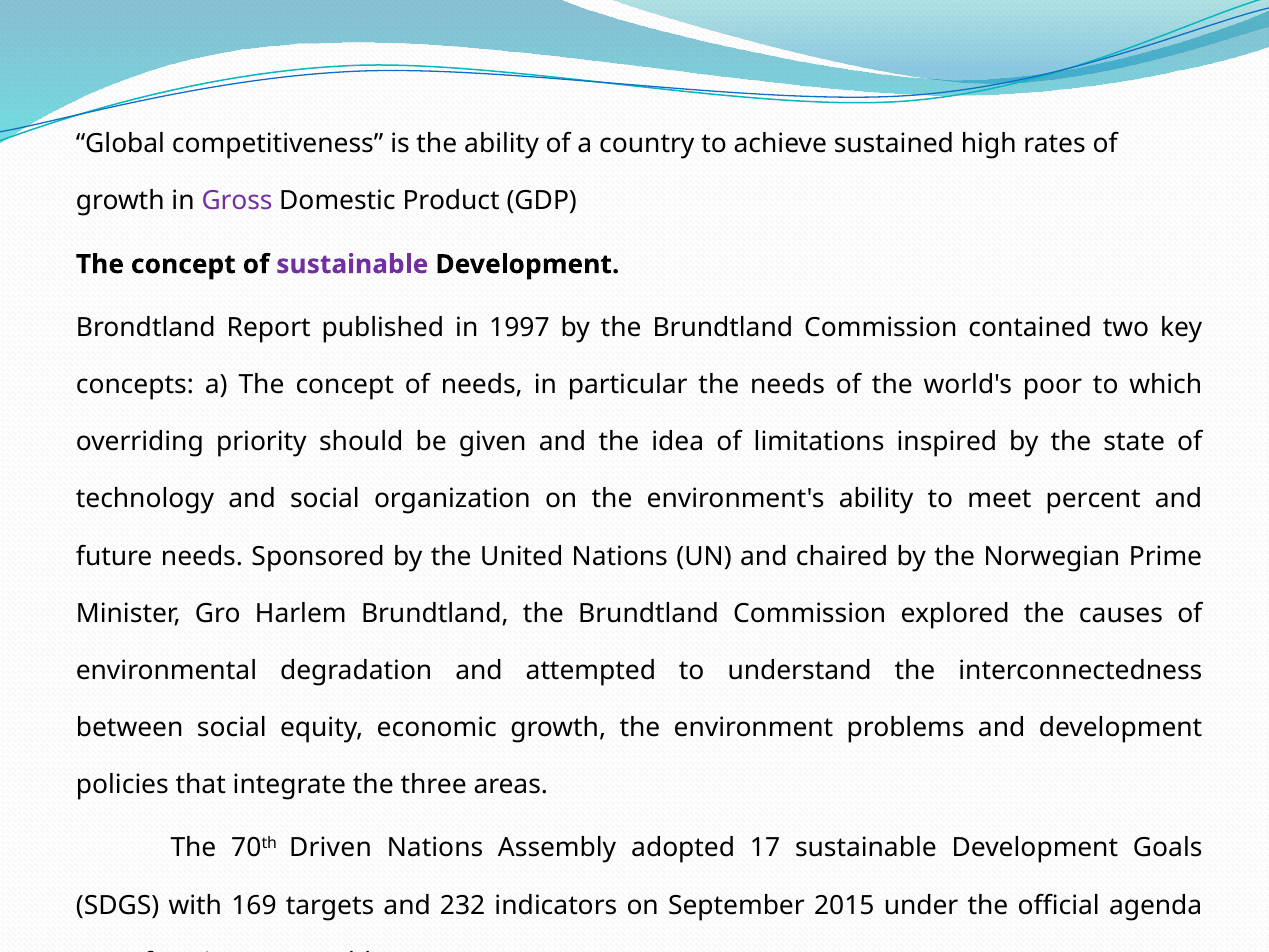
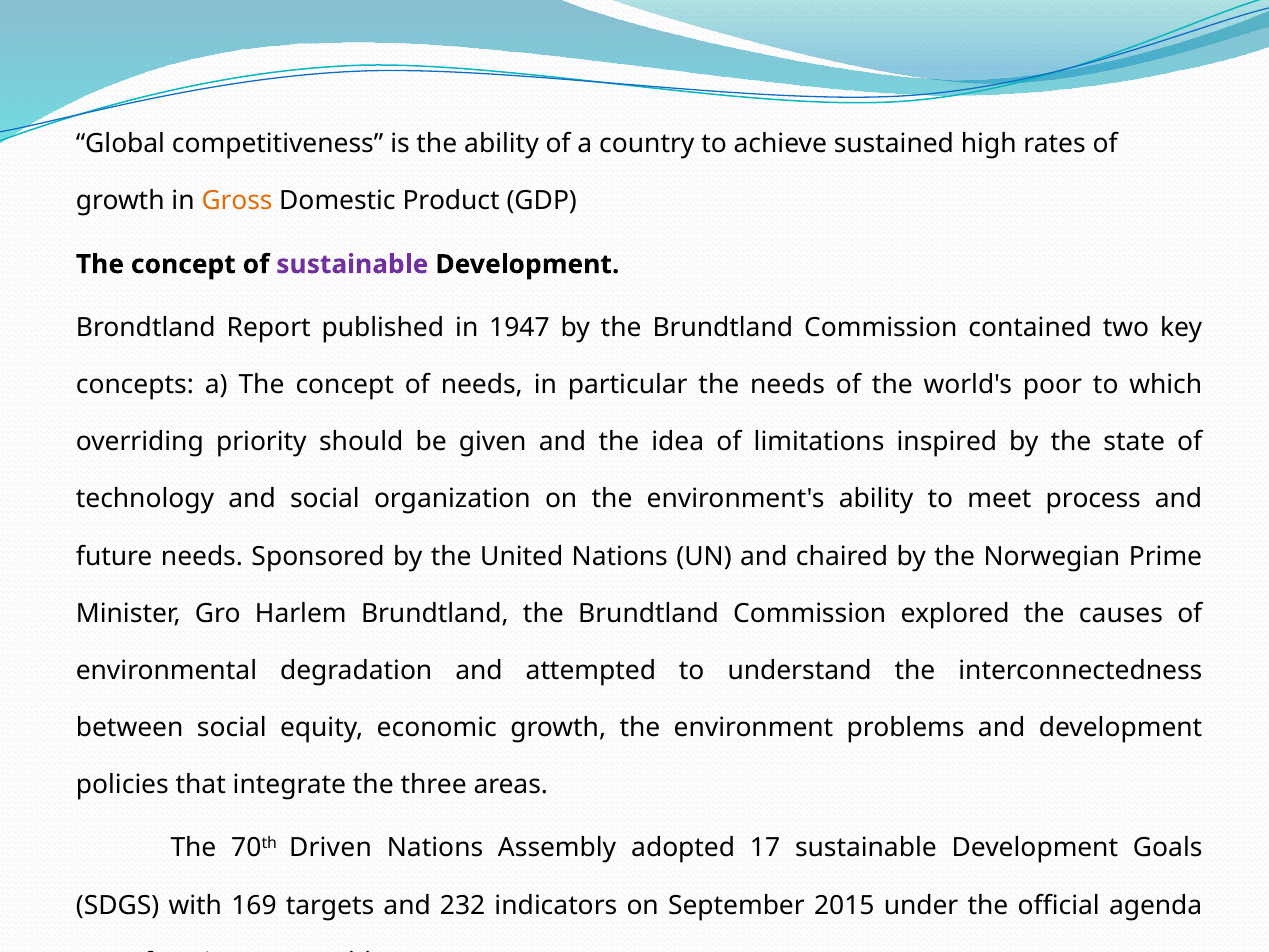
Gross colour: purple -> orange (237, 201)
1997: 1997 -> 1947 (519, 328)
percent: percent -> process (1093, 499)
